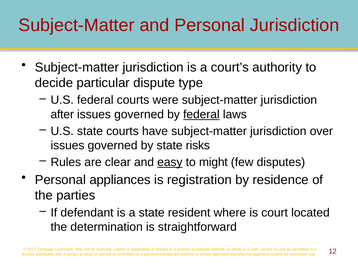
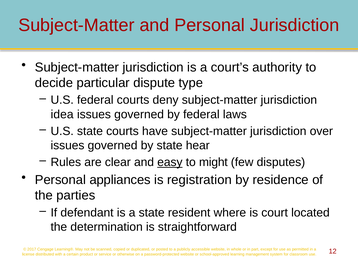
were: were -> deny (166, 100)
after: after -> idea (62, 114)
federal underline: present -> none (201, 114)
risks: risks -> hear (198, 145)
